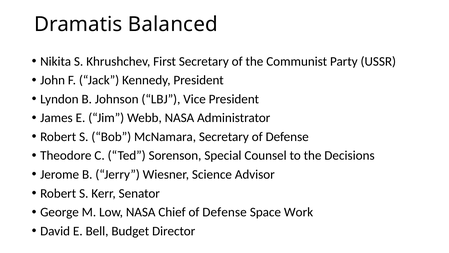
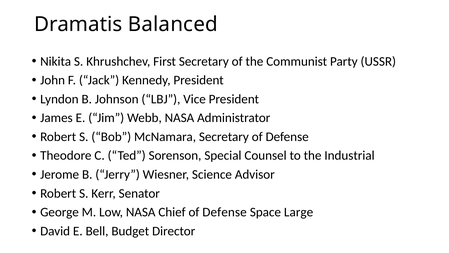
Decisions: Decisions -> Industrial (350, 155)
Work: Work -> Large (299, 212)
